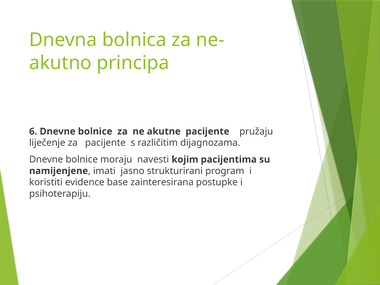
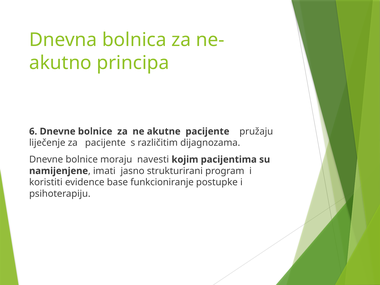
zainteresirana: zainteresirana -> funkcioniranje (162, 182)
